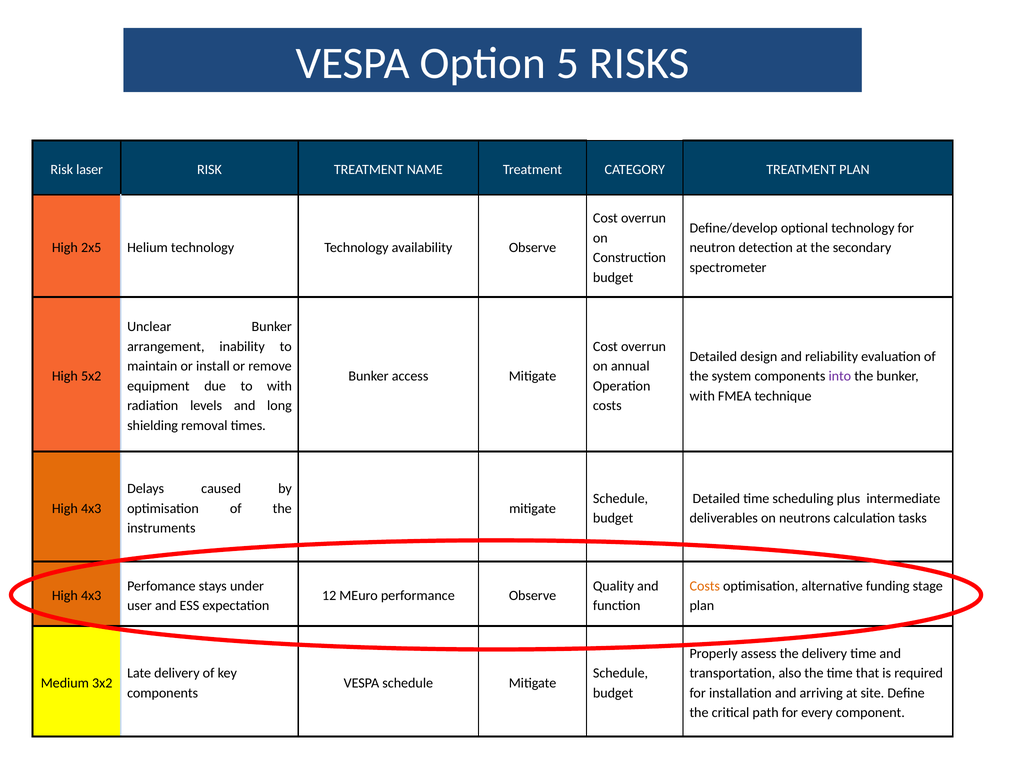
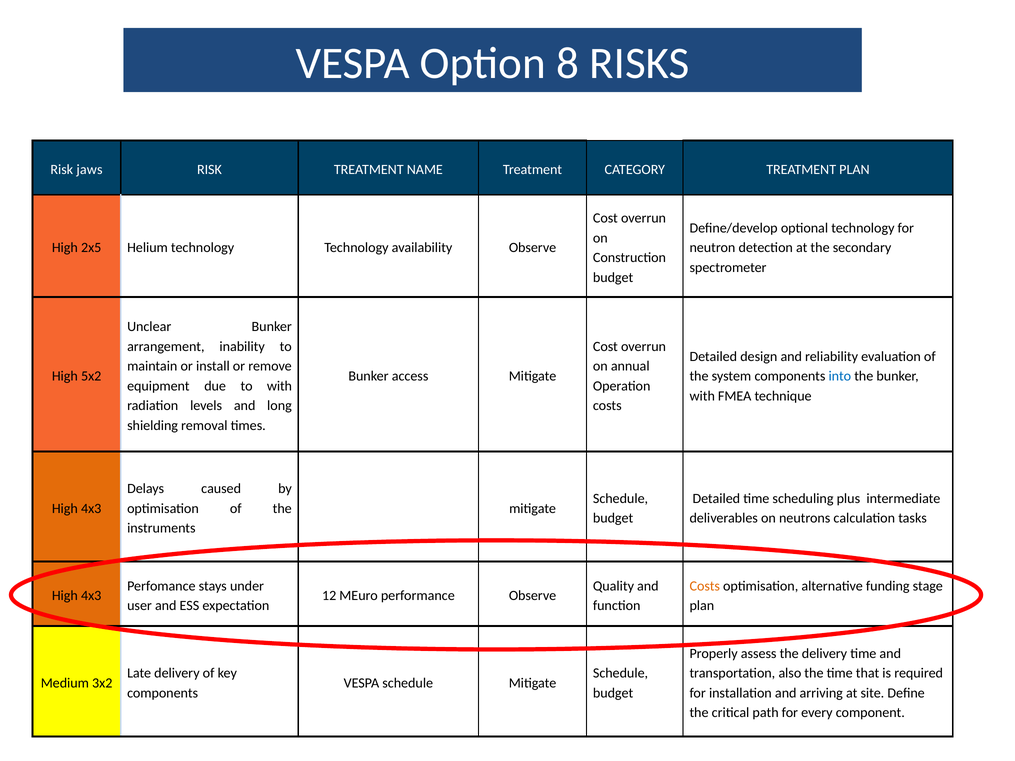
5: 5 -> 8 (568, 63)
laser: laser -> jaws (89, 170)
into colour: purple -> blue (840, 376)
